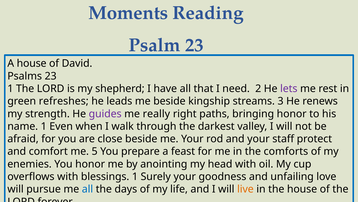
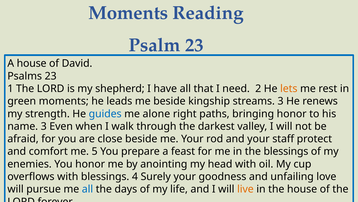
lets colour: purple -> orange (289, 88)
green refreshes: refreshes -> moments (64, 101)
guides colour: purple -> blue (105, 113)
really: really -> alone (156, 113)
name 1: 1 -> 3 (44, 126)
the comforts: comforts -> blessings (286, 151)
blessings 1: 1 -> 4 (135, 176)
